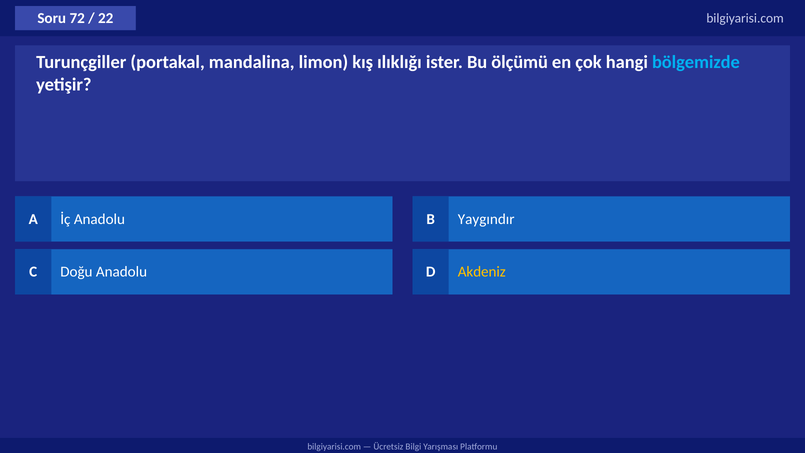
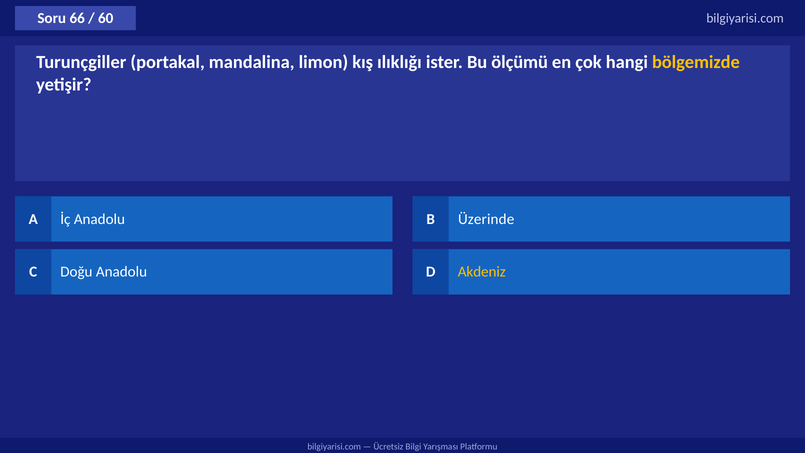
72: 72 -> 66 (77, 18)
22: 22 -> 60 (106, 18)
bölgemizde colour: light blue -> yellow (696, 62)
Yaygındır: Yaygındır -> Üzerinde (486, 219)
